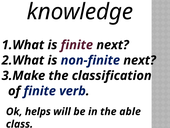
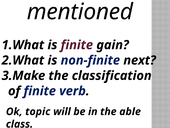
knowledge: knowledge -> mentioned (80, 12)
finite next: next -> gain (113, 45)
helps: helps -> topic (38, 111)
